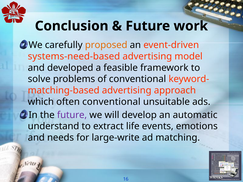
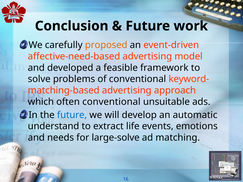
systems-need-based: systems-need-based -> affective-need-based (74, 56)
future colour: purple -> blue (72, 115)
large-write: large-write -> large-solve (116, 138)
